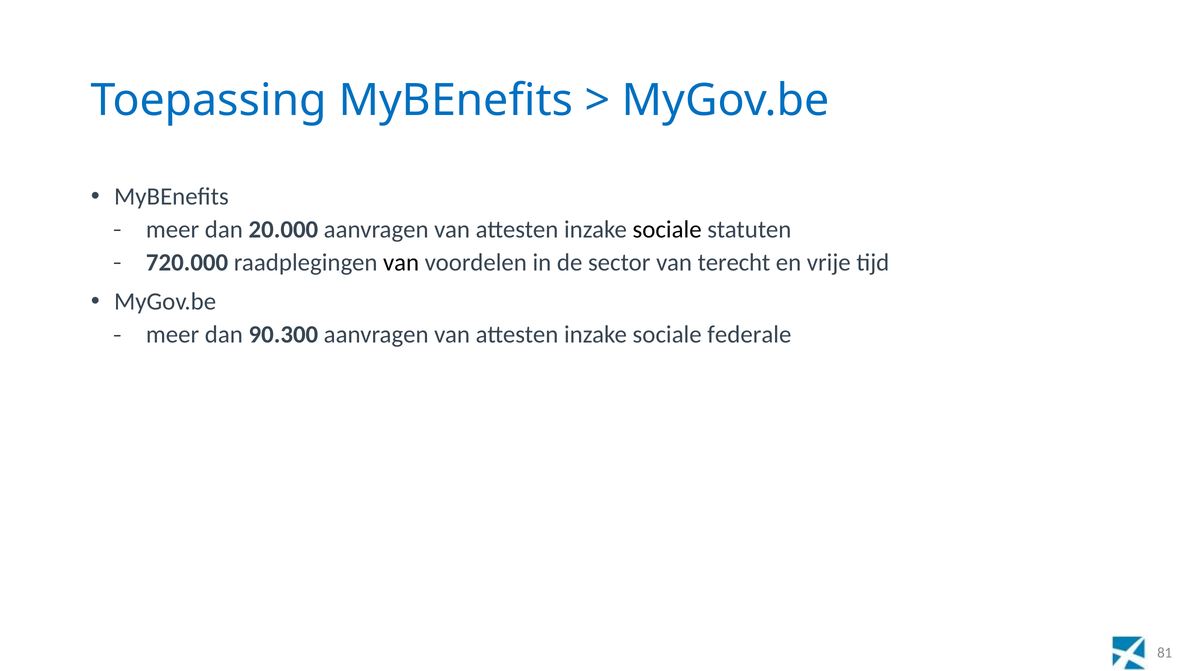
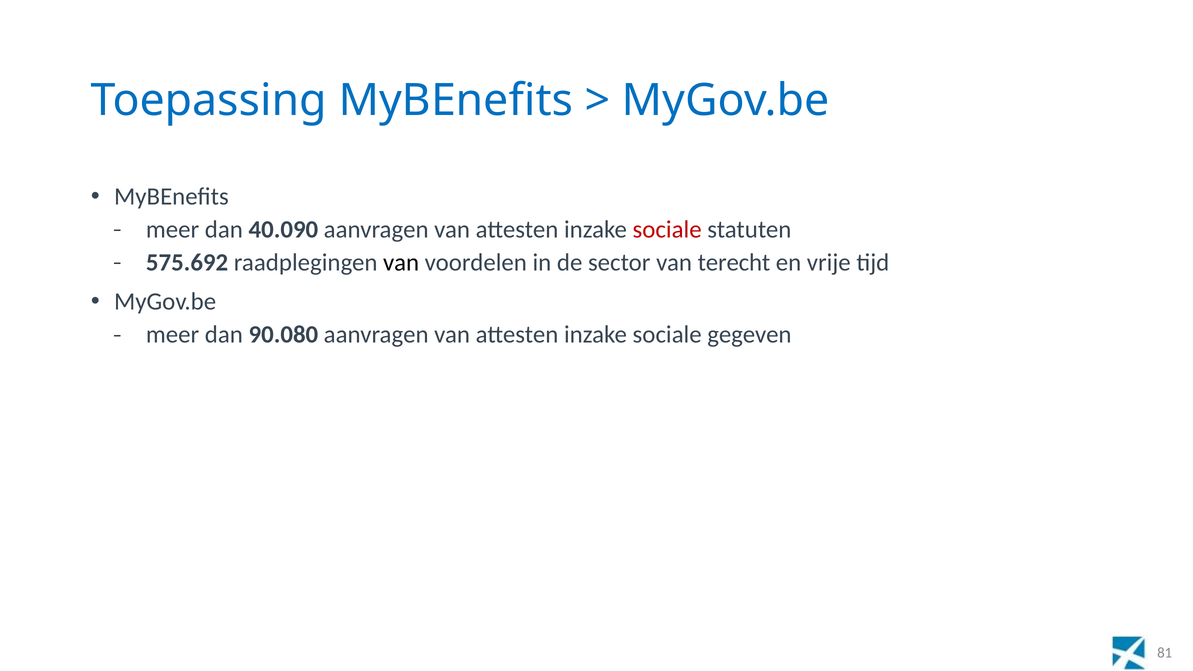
20.000: 20.000 -> 40.090 (283, 229)
sociale colour: black -> red (667, 229)
720.000: 720.000 -> 575.692 (187, 262)
90.300: 90.300 -> 90.080 (283, 335)
federale: federale -> gegeven (749, 335)
